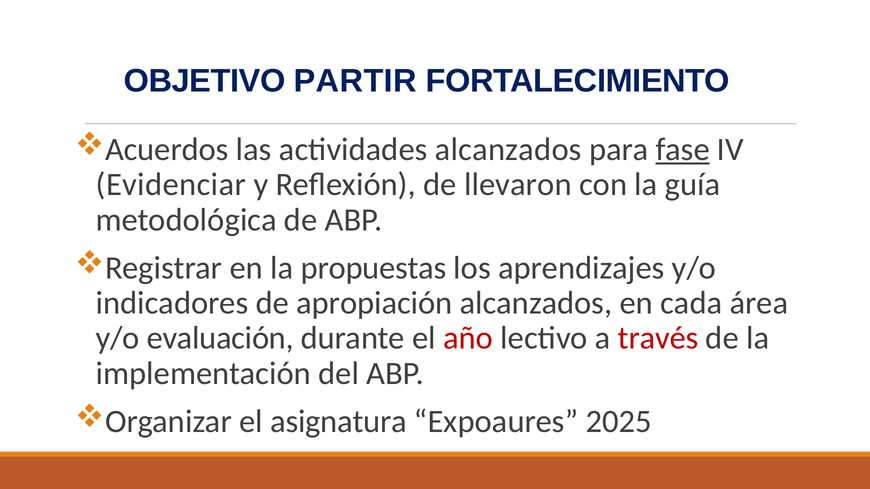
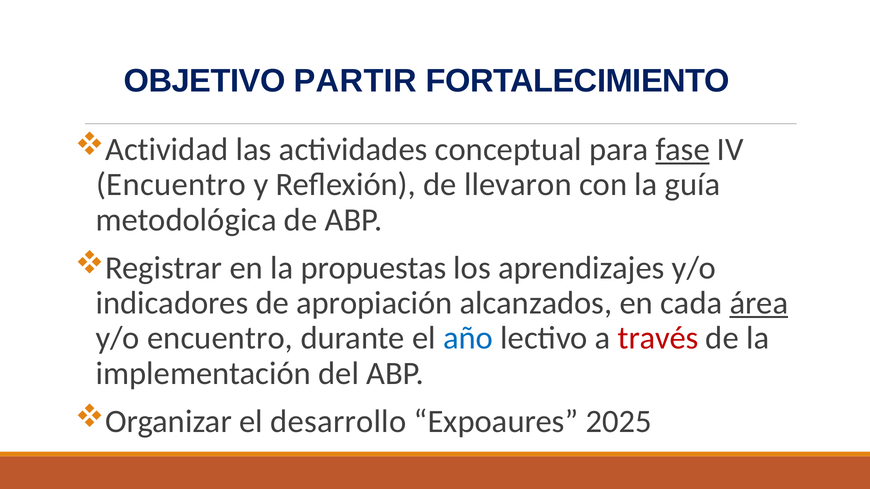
Acuerdos: Acuerdos -> Actividad (167, 150)
actividades alcanzados: alcanzados -> conceptual (508, 150)
Evidenciar: Evidenciar -> Encuentro (171, 185)
área underline: none -> present (759, 303)
y/o evaluación: evaluación -> encuentro (220, 338)
año colour: red -> blue (468, 338)
asignatura: asignatura -> desarrollo (338, 422)
